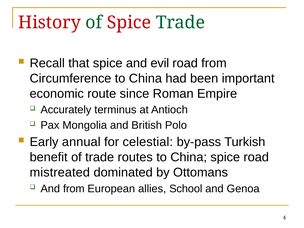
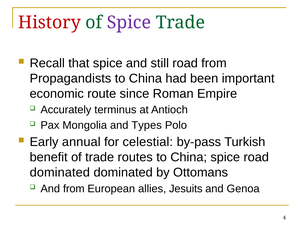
Spice colour: red -> purple (129, 23)
evil: evil -> still (160, 63)
Circumference: Circumference -> Propagandists (70, 78)
British: British -> Types (147, 125)
mistreated: mistreated -> dominated (60, 172)
School: School -> Jesuits (186, 189)
